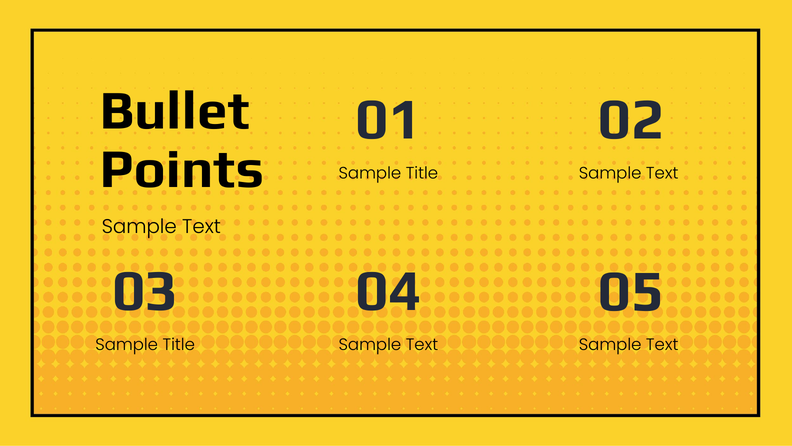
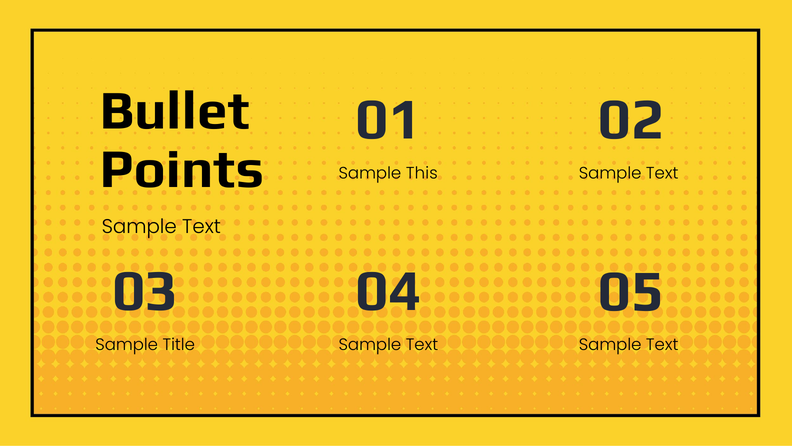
Title: Title -> This (422, 173)
